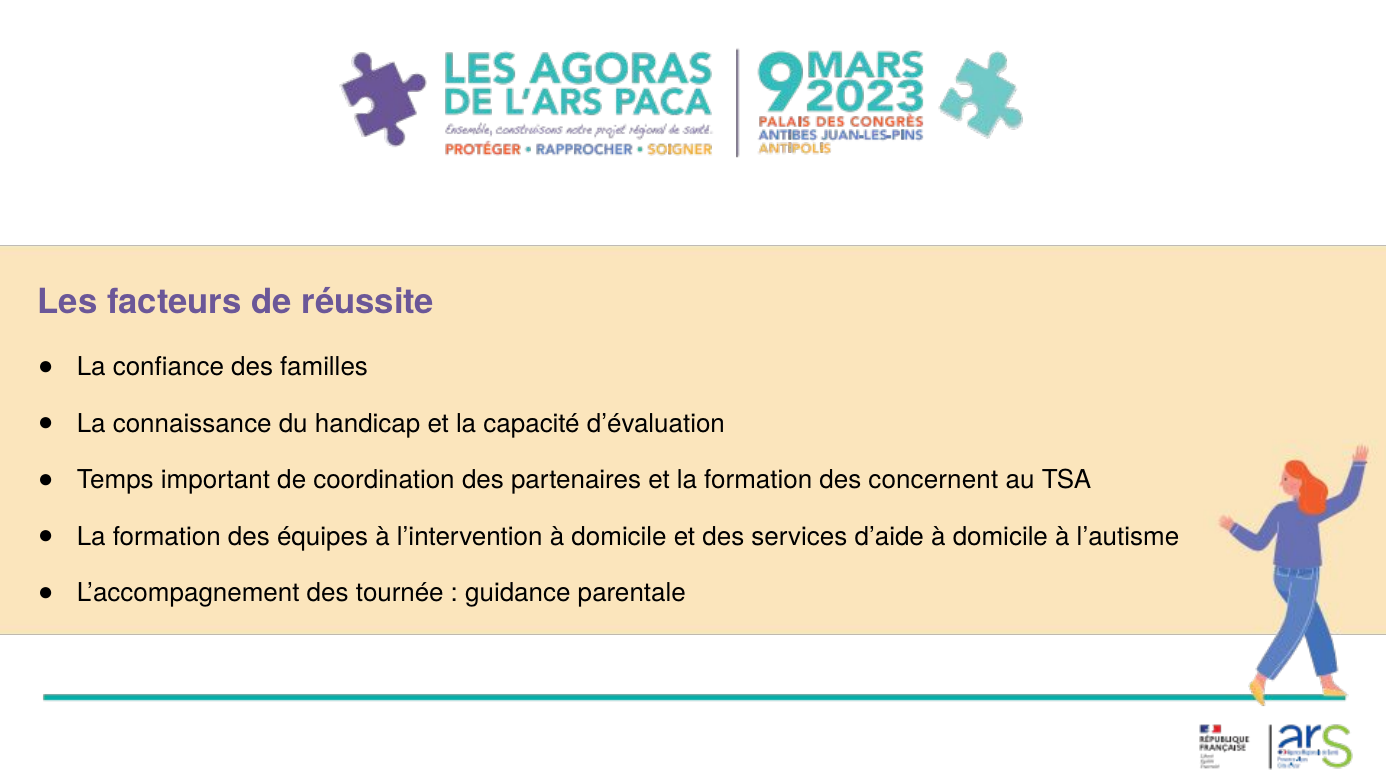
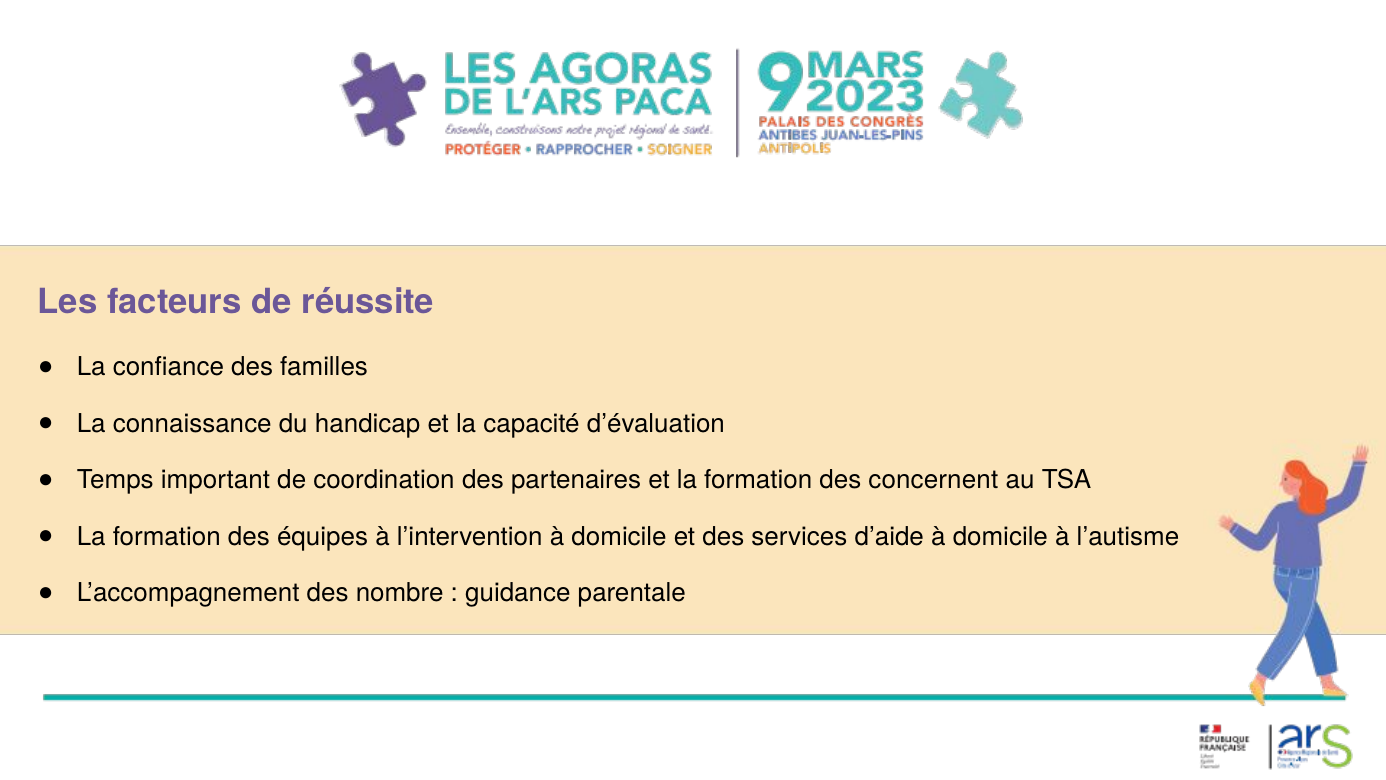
tournée: tournée -> nombre (400, 593)
